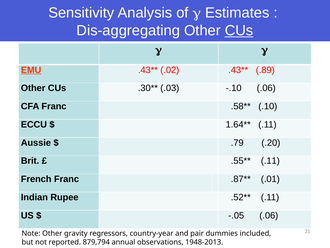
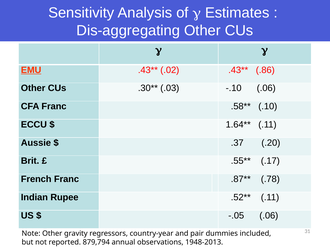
CUs underline: present -> none (239, 30)
.89: .89 -> .86 (265, 70)
.79: .79 -> .37 (237, 142)
.11: .11 -> .17 (270, 161)
.01: .01 -> .78 (270, 179)
